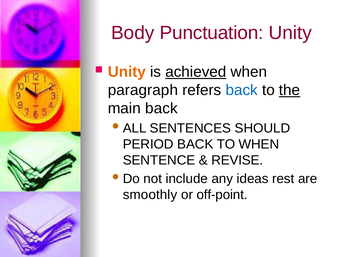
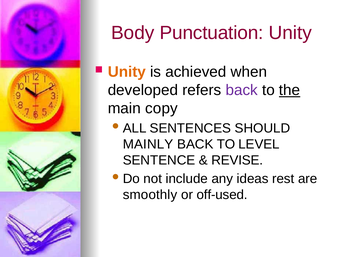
achieved underline: present -> none (196, 72)
paragraph: paragraph -> developed (143, 90)
back colour: blue -> purple (242, 90)
main back: back -> copy (161, 109)
PERIOD: PERIOD -> MAINLY (148, 144)
TO WHEN: WHEN -> LEVEL (259, 144)
off-point: off-point -> off-used (222, 195)
